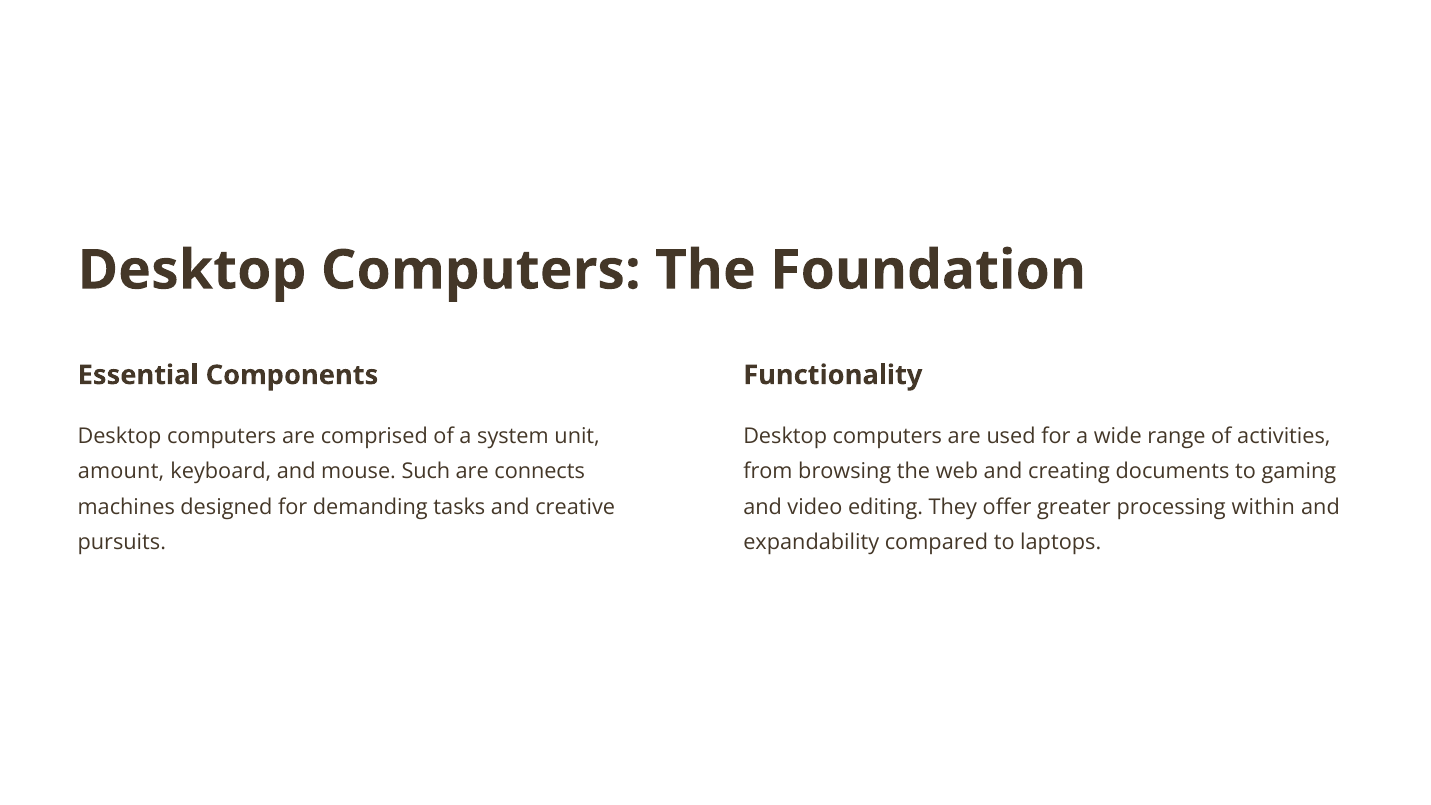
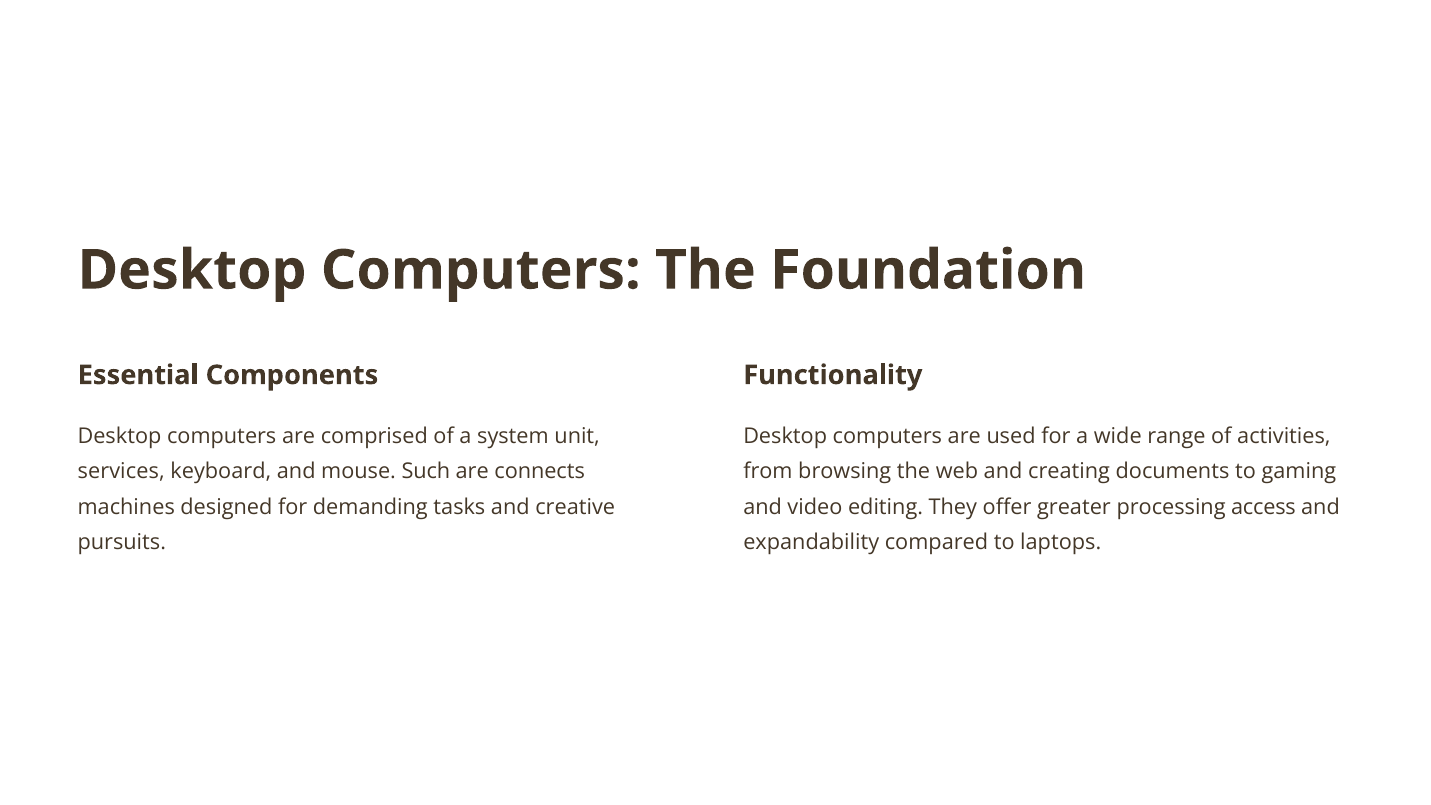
amount: amount -> services (121, 472)
within: within -> access (1263, 507)
